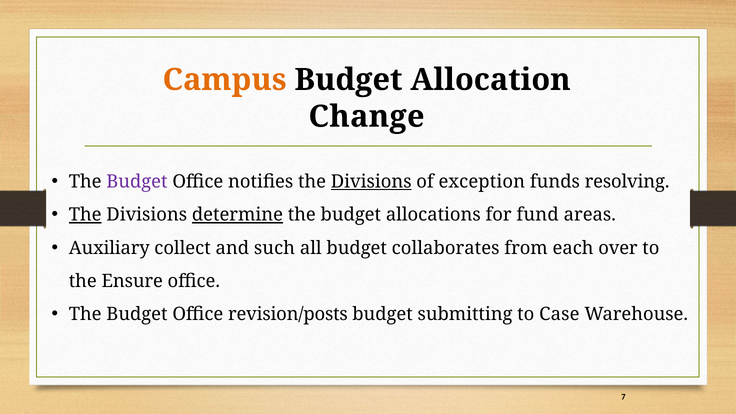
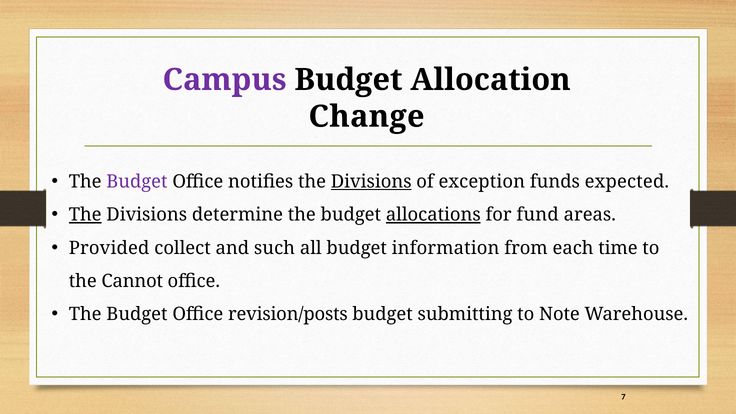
Campus colour: orange -> purple (225, 80)
resolving: resolving -> expected (627, 182)
determine underline: present -> none (237, 215)
allocations underline: none -> present (433, 215)
Auxiliary: Auxiliary -> Provided (109, 248)
collaborates: collaborates -> information (446, 248)
over: over -> time (618, 248)
Ensure: Ensure -> Cannot (132, 281)
Case: Case -> Note (559, 314)
